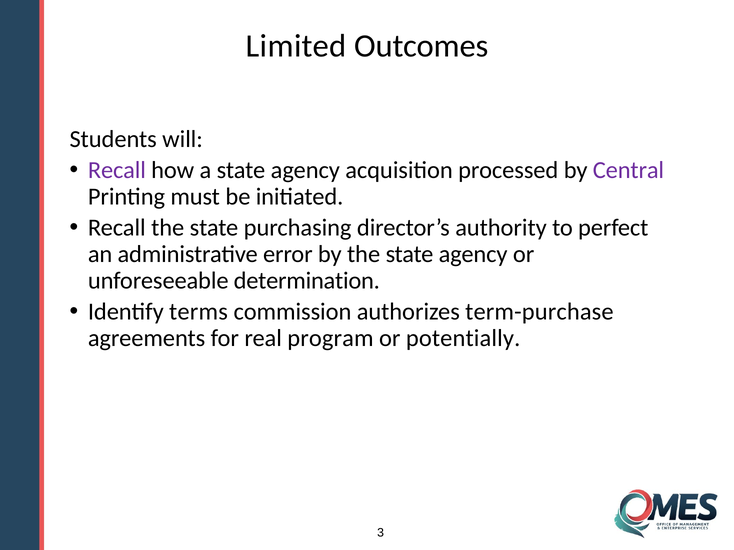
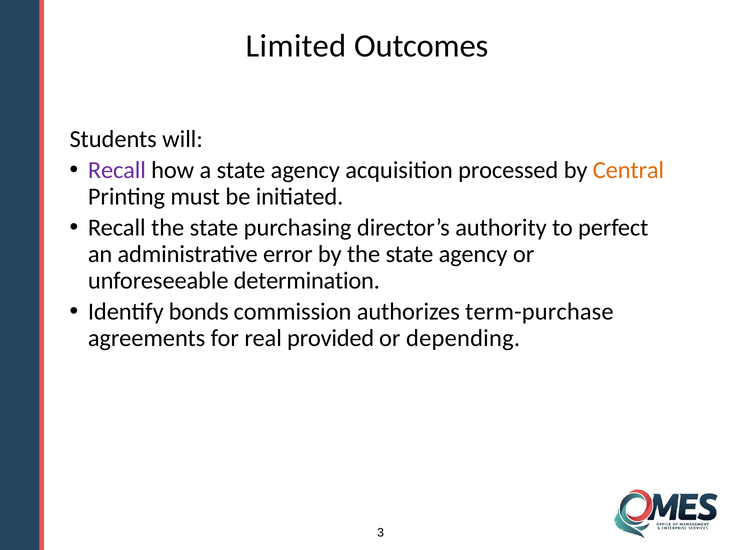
Central colour: purple -> orange (628, 171)
terms: terms -> bonds (199, 312)
program: program -> provided (331, 338)
potentially: potentially -> depending (463, 338)
